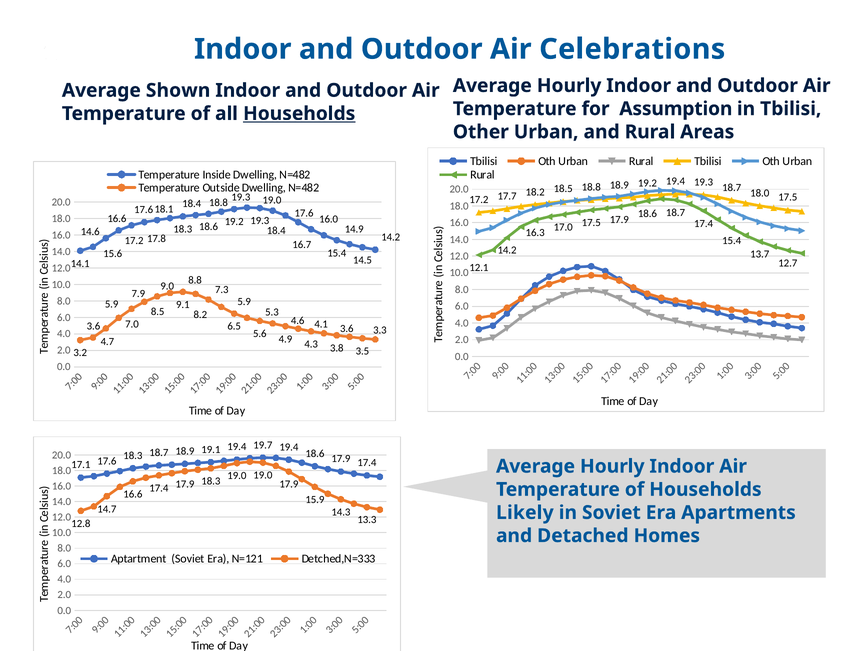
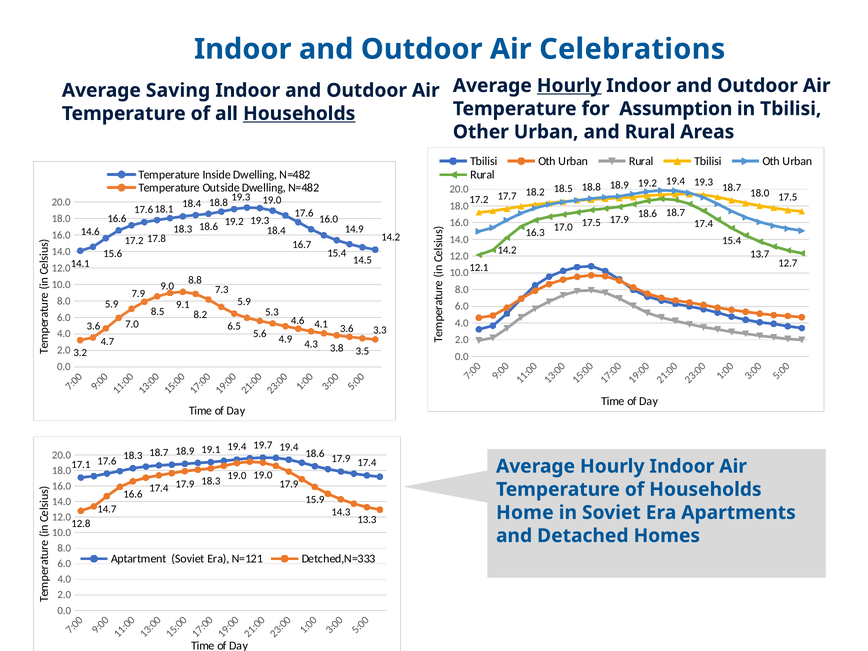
Hourly underline: none -> present (569, 86)
Shown: Shown -> Saving (178, 90)
Likely: Likely -> Home (525, 513)
